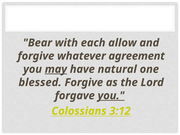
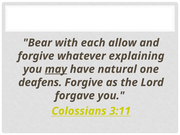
agreement: agreement -> explaining (137, 56)
blessed: blessed -> deafens (40, 82)
you underline: present -> none (111, 96)
3:12: 3:12 -> 3:11 (120, 111)
